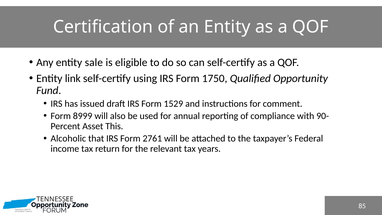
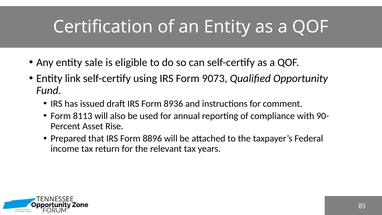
1750: 1750 -> 9073 (215, 78)
1529: 1529 -> 8936 (173, 104)
8999: 8999 -> 8113 (83, 116)
This: This -> Rise (114, 126)
Alcoholic: Alcoholic -> Prepared (68, 138)
2761: 2761 -> 8896 (152, 138)
